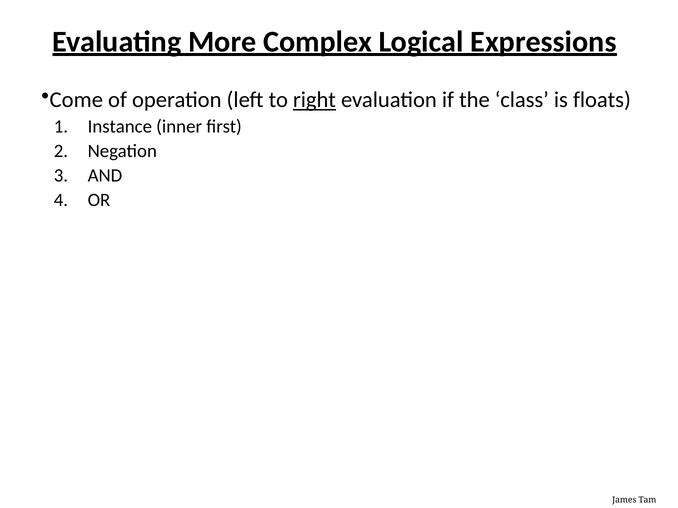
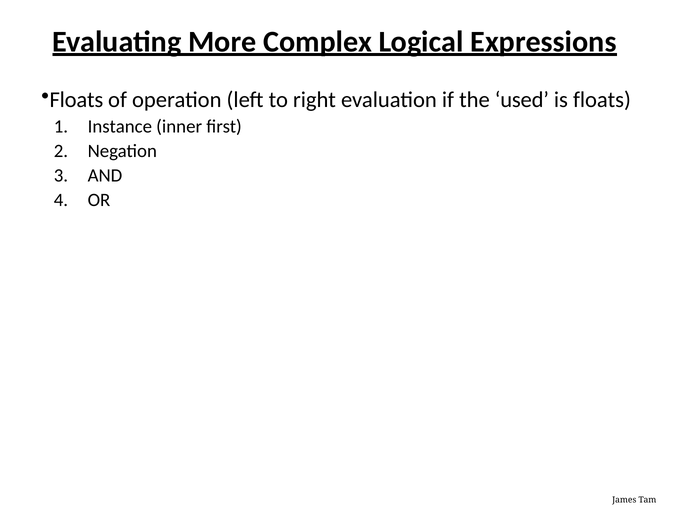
Come: Come -> Floats (76, 100)
right underline: present -> none (314, 100)
class: class -> used (522, 100)
